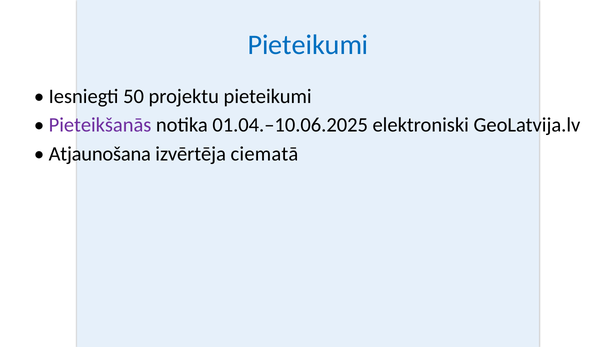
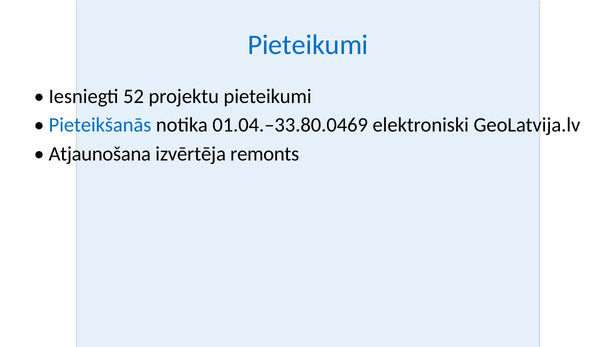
50: 50 -> 52 (134, 96)
Pieteikšanās colour: purple -> blue (100, 125)
01.04.–10.06.2025: 01.04.–10.06.2025 -> 01.04.–33.80.0469 (290, 125)
ciematā: ciematā -> remonts (265, 154)
